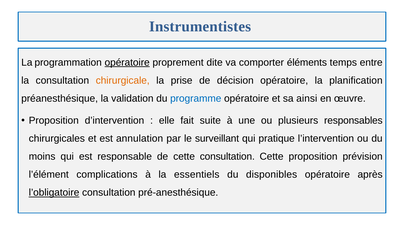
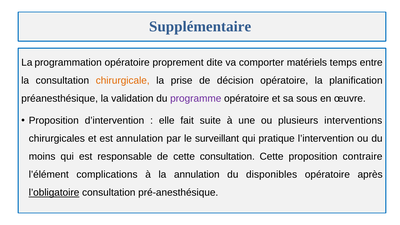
Instrumentistes: Instrumentistes -> Supplémentaire (200, 27)
opératoire underline: present -> none (127, 62)
éléments: éléments -> matériels (307, 62)
programme colour: blue -> purple (196, 98)
ainsi: ainsi -> sous (307, 98)
responsables: responsables -> interventions (353, 121)
prévision: prévision -> contraire (363, 157)
la essentiels: essentiels -> annulation (197, 175)
